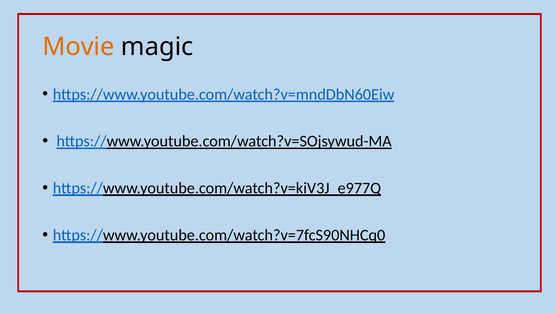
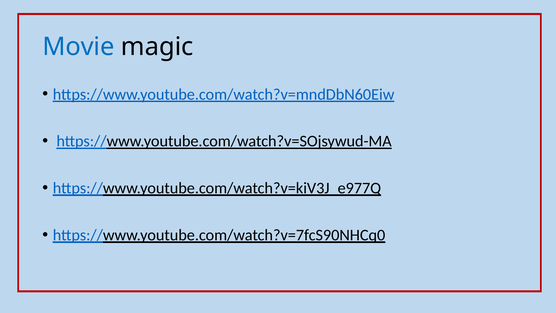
Movie colour: orange -> blue (78, 47)
